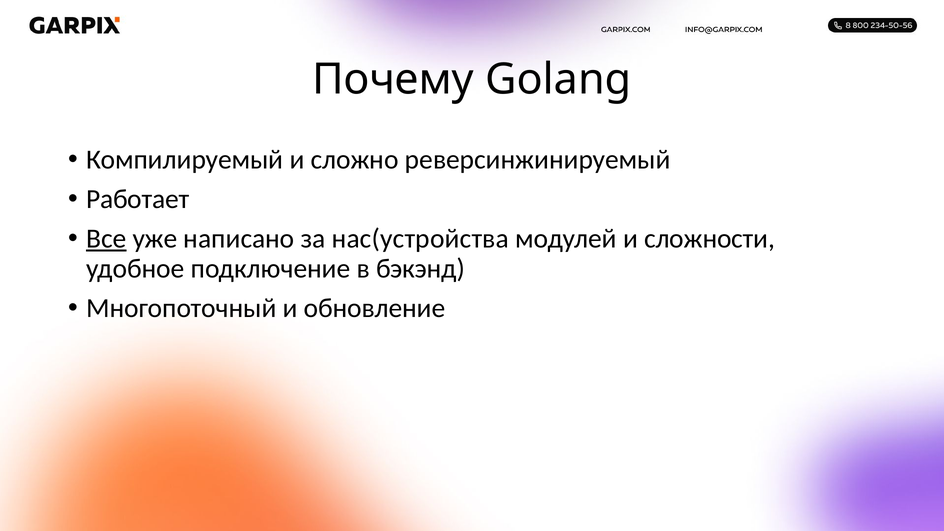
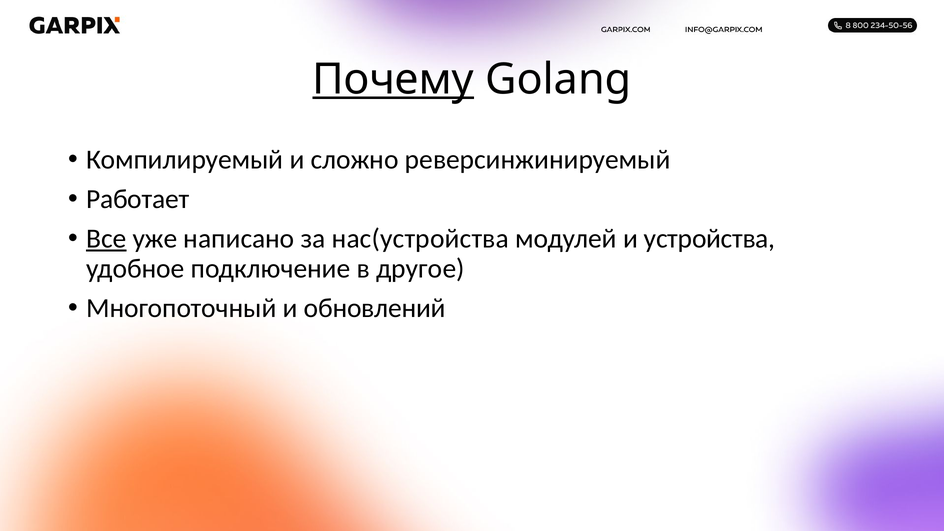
Почему underline: none -> present (393, 79)
сложности: сложности -> устройства (710, 239)
бэкэнд: бэкэнд -> другое (420, 268)
обновление: обновление -> обновлений (375, 308)
